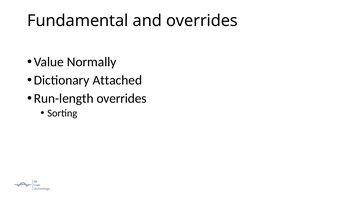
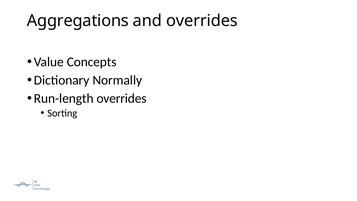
Fundamental: Fundamental -> Aggregations (78, 21)
Normally: Normally -> Concepts (92, 62)
Attached: Attached -> Normally (117, 80)
